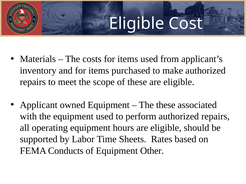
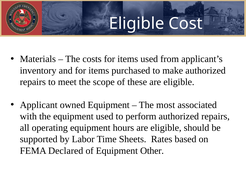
The these: these -> most (166, 105)
Conducts: Conducts -> Declared (66, 151)
